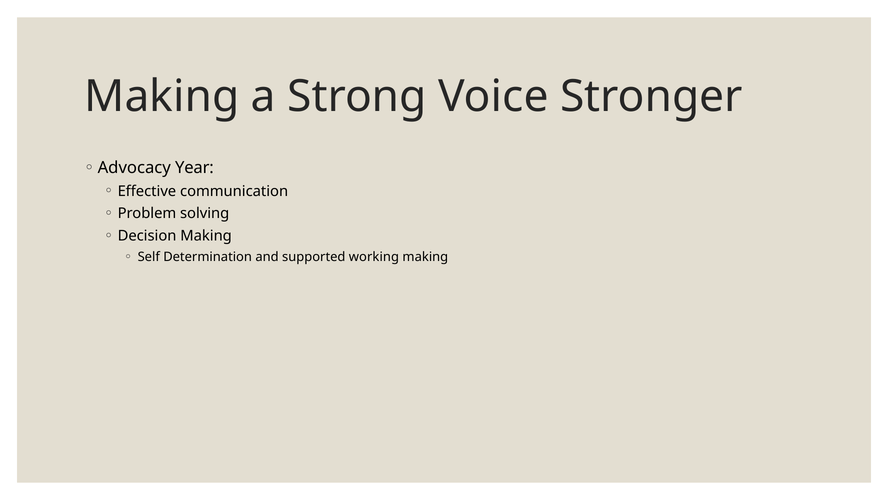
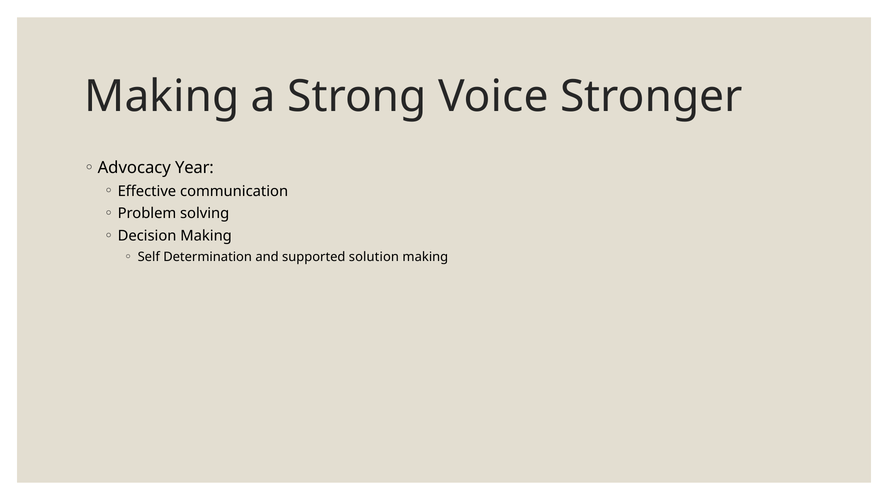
working: working -> solution (374, 257)
